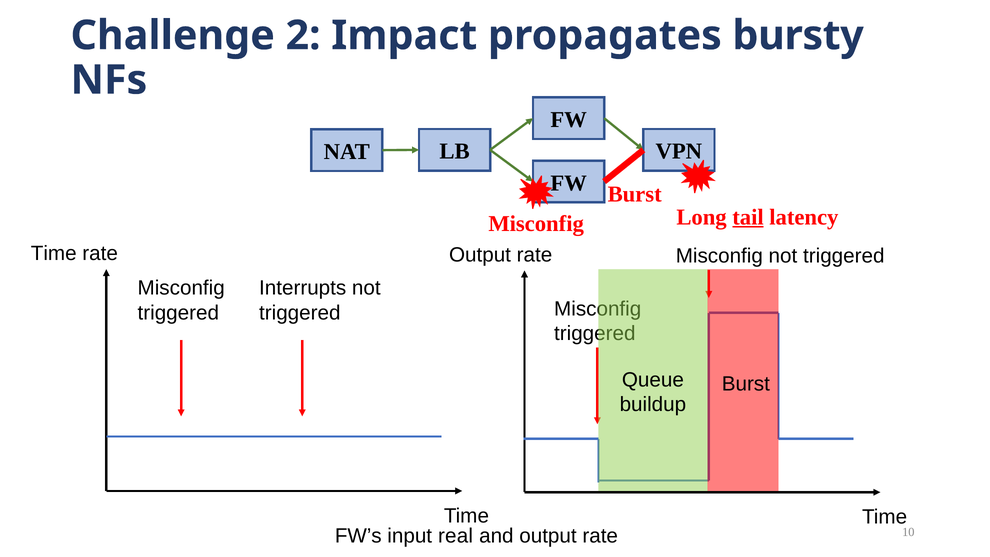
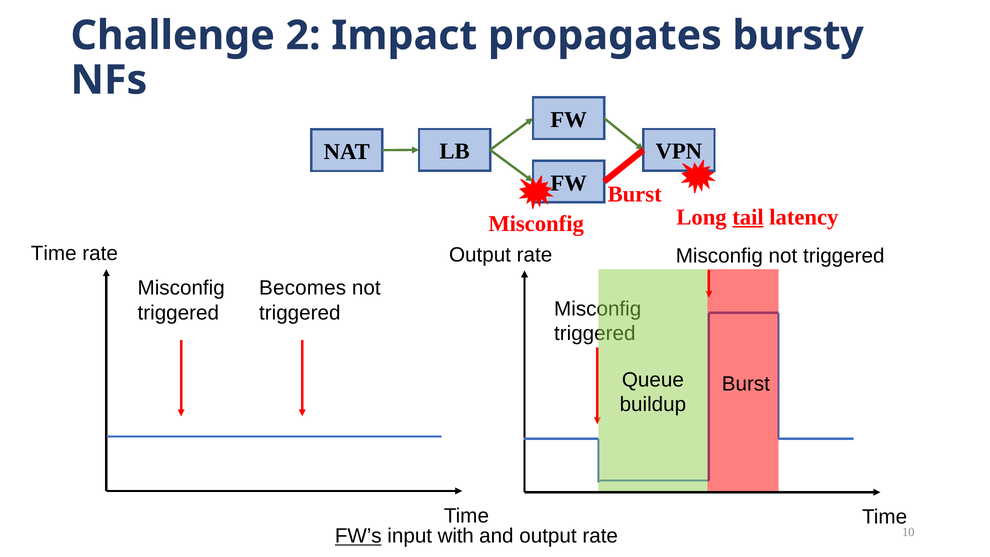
Interrupts: Interrupts -> Becomes (303, 288)
FW’s underline: none -> present (358, 536)
real: real -> with (456, 536)
